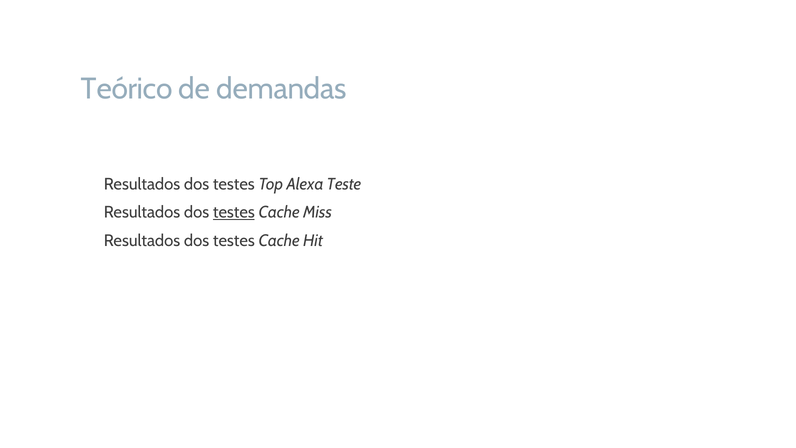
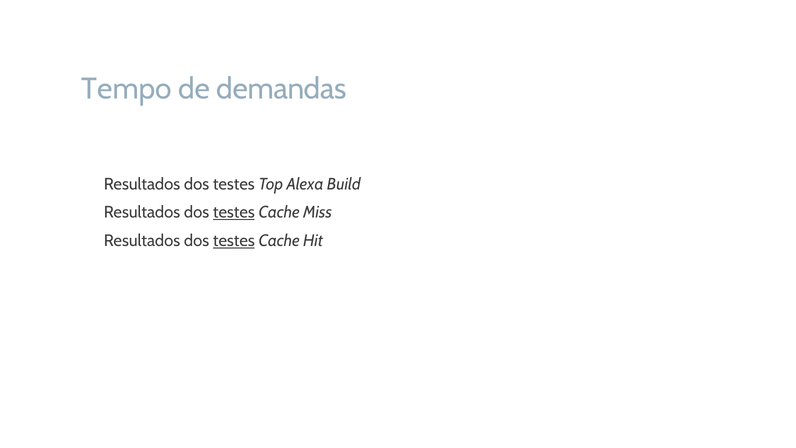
Teórico: Teórico -> Tempo (127, 89)
Teste: Teste -> Build (344, 184)
testes underline: none -> present (234, 240)
